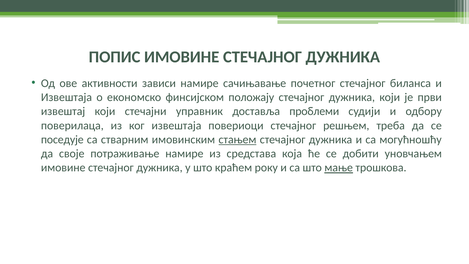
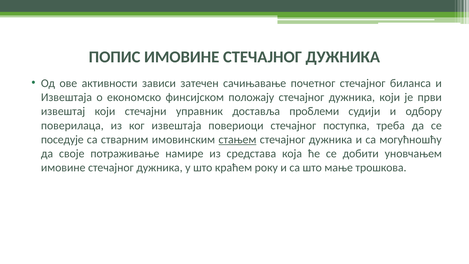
зависи намире: намире -> затечен (200, 83)
решњем: решњем -> поступка (346, 125)
мање underline: present -> none (339, 168)
